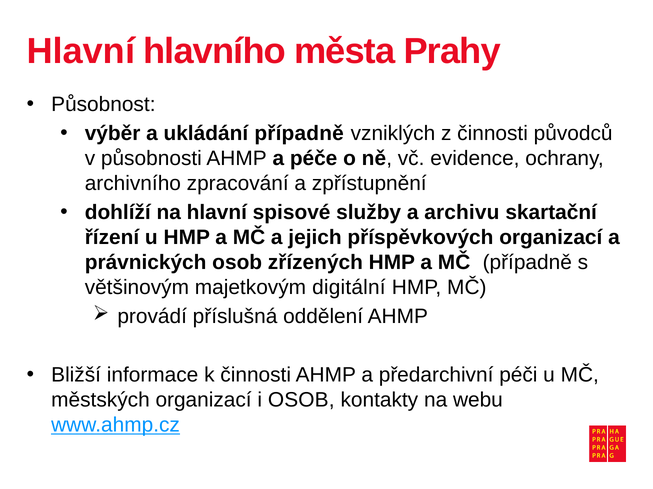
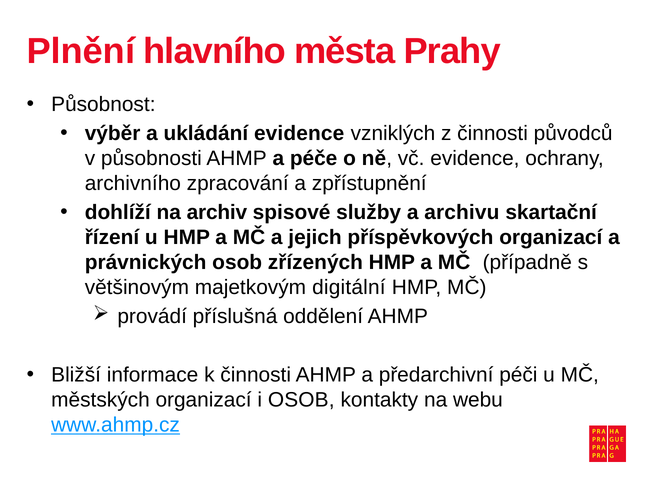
Hlavní: Hlavní -> Plnění (81, 51)
ukládání případně: případně -> evidence (299, 134)
na hlavní: hlavní -> archiv (217, 213)
